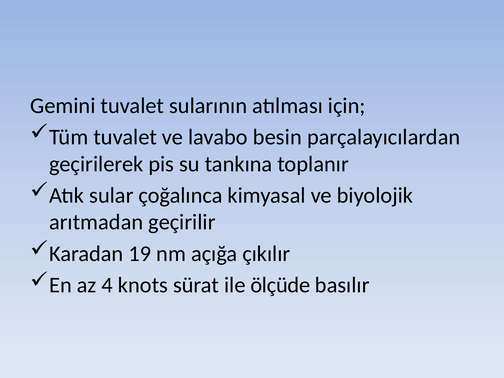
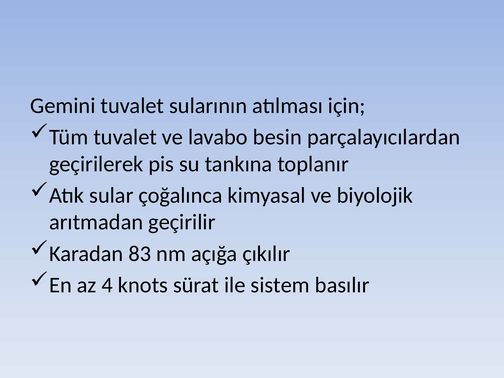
19: 19 -> 83 (140, 254)
ölçüde: ölçüde -> sistem (280, 285)
